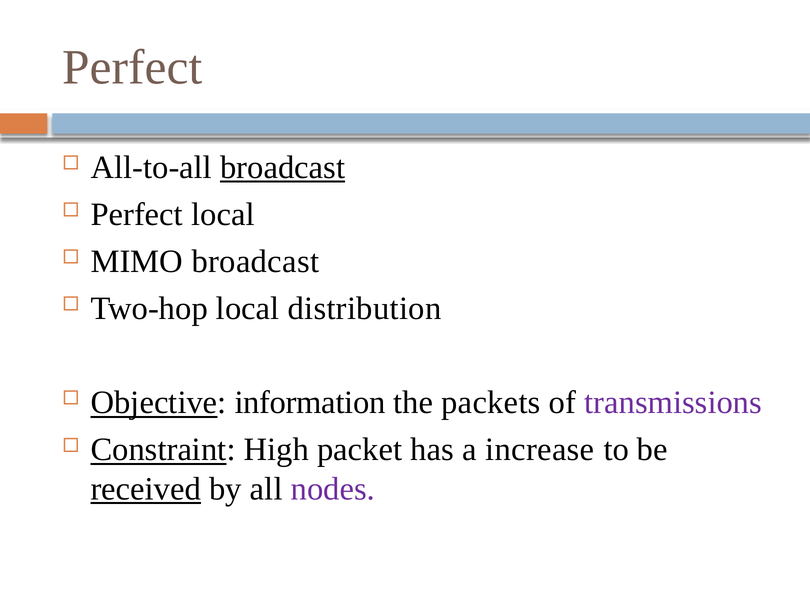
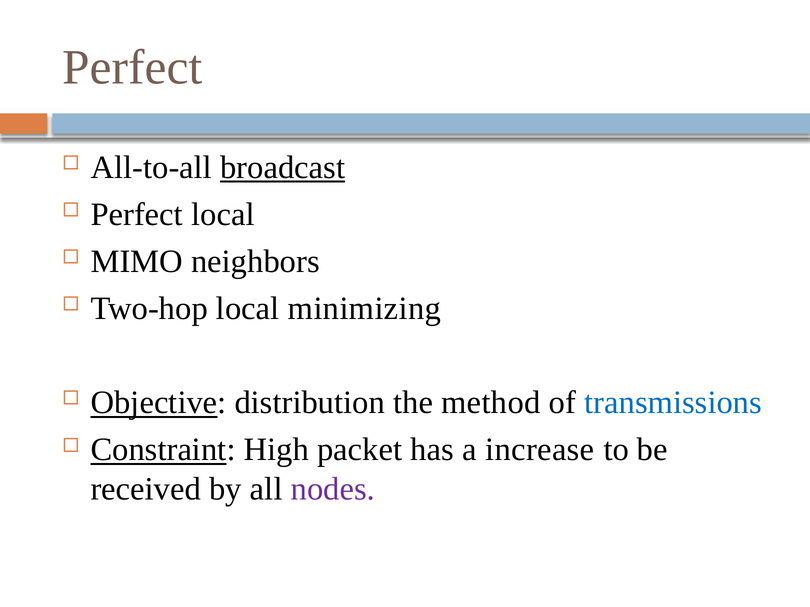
MIMO broadcast: broadcast -> neighbors (256, 262)
distribution: distribution -> minimizing (364, 309)
information: information -> distribution (310, 403)
packets: packets -> method (491, 403)
transmissions colour: purple -> blue (673, 403)
received underline: present -> none (146, 489)
